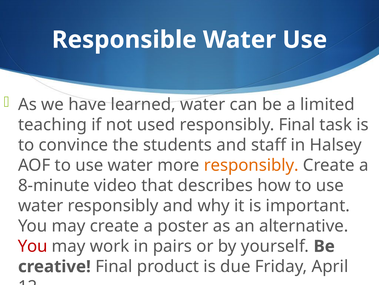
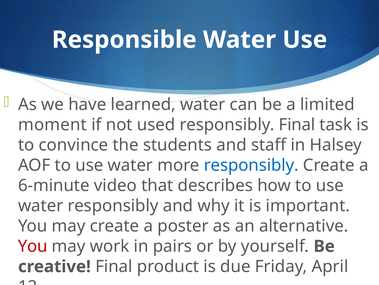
teaching: teaching -> moment (52, 124)
responsibly colour: orange -> blue (251, 165)
8-minute: 8-minute -> 6-minute (54, 185)
